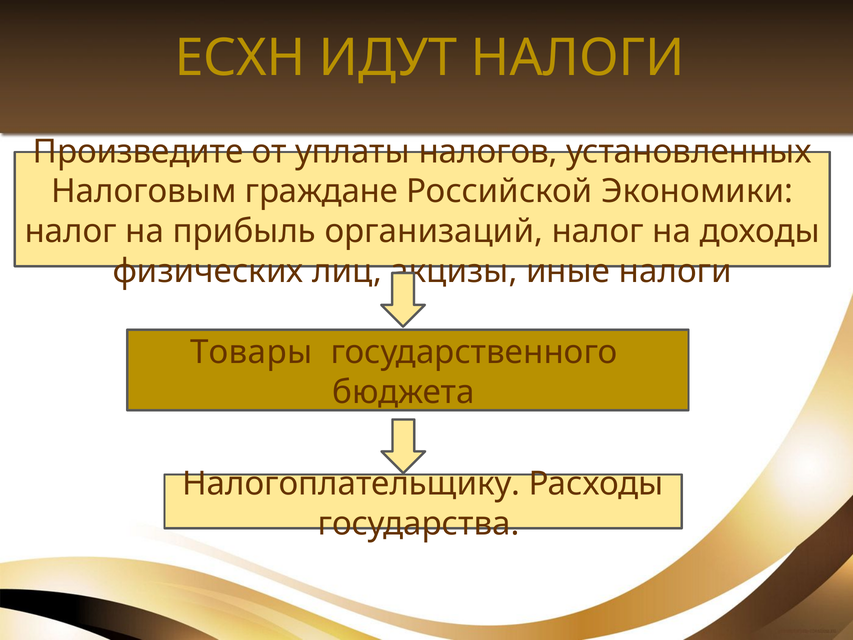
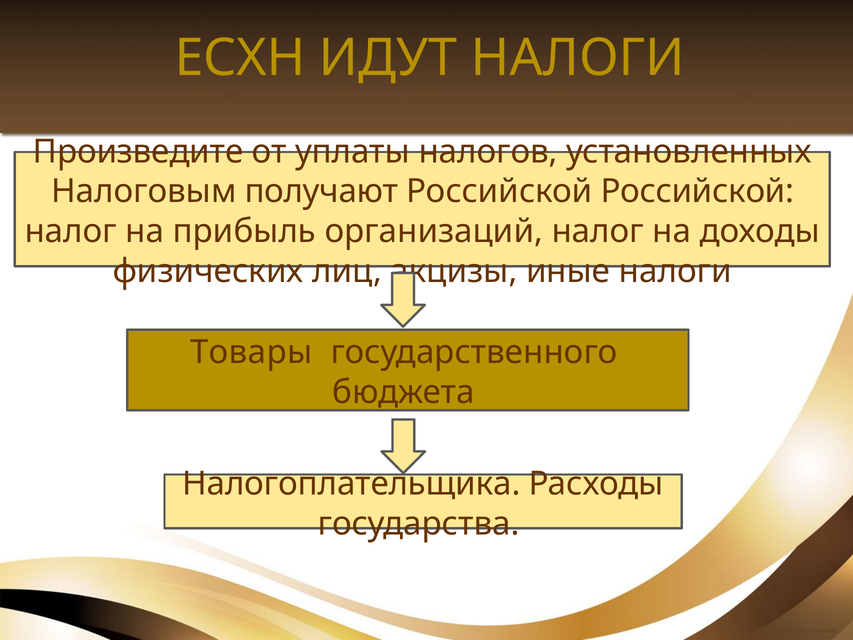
граждане: граждане -> получают (321, 191)
Российской Экономики: Экономики -> Российской (697, 191)
Налогоплательщику: Налогоплательщику -> Налогоплательщика (351, 484)
